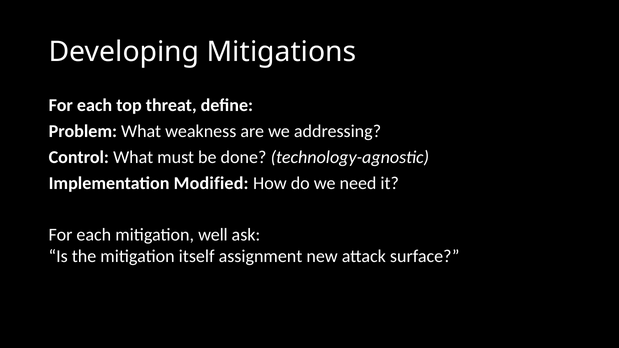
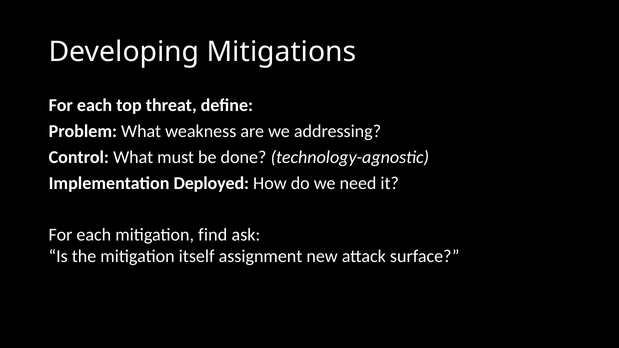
Modified: Modified -> Deployed (211, 183)
well: well -> find (213, 235)
